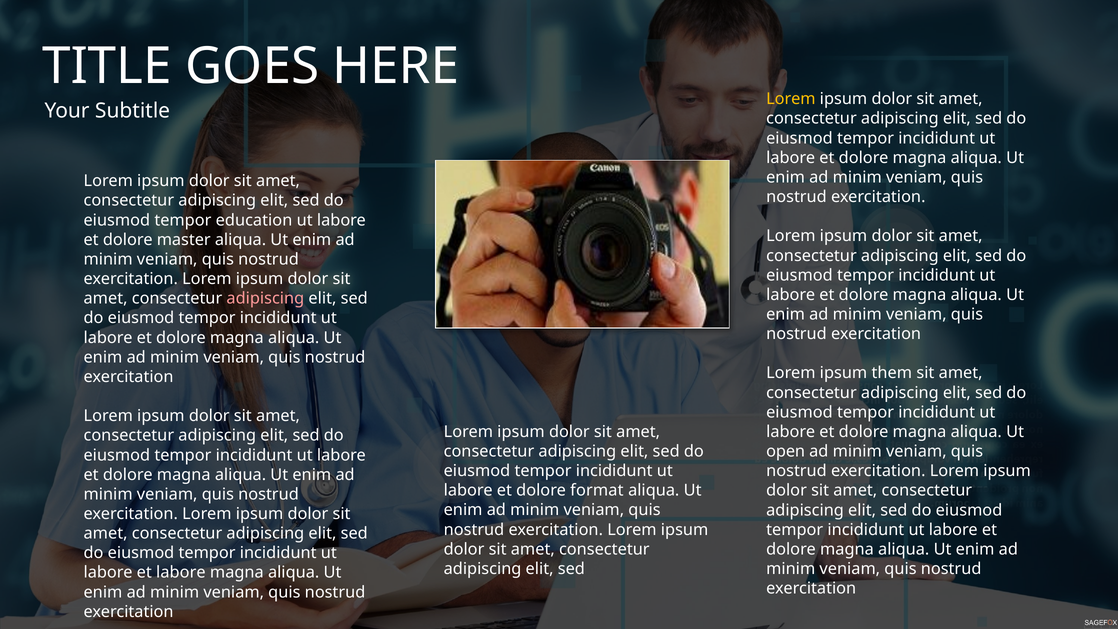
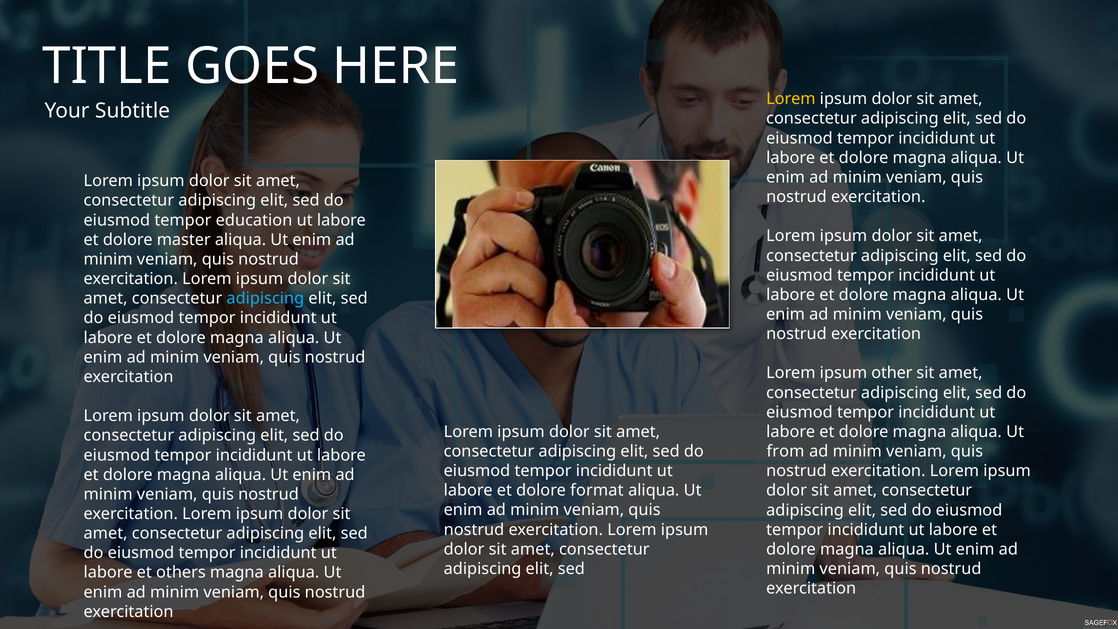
adipiscing colour: pink -> light blue (265, 298)
them: them -> other (892, 373)
open: open -> from (786, 451)
et labore: labore -> others (181, 572)
